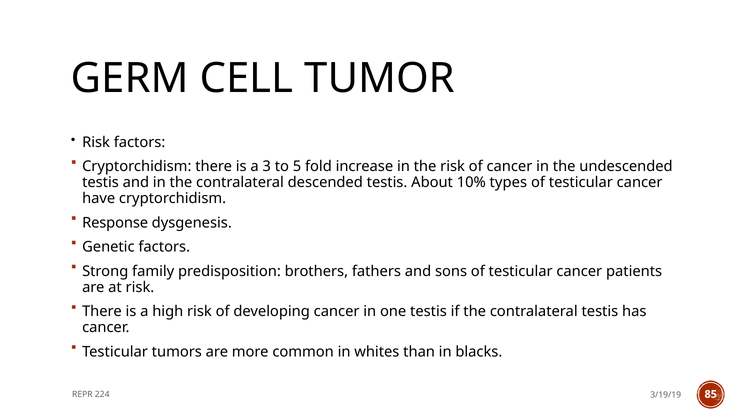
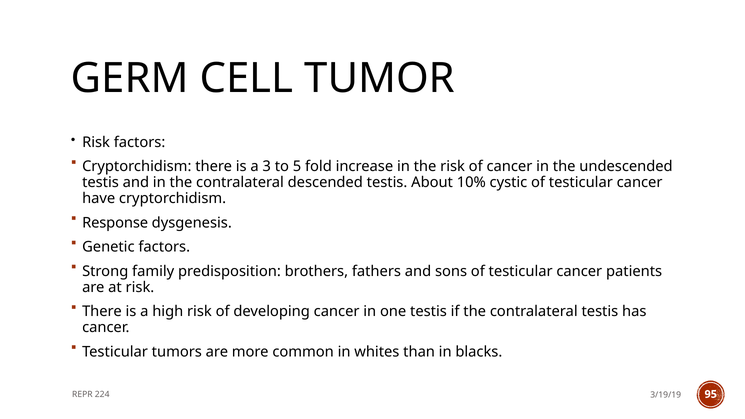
types: types -> cystic (508, 183)
85: 85 -> 95 (711, 394)
